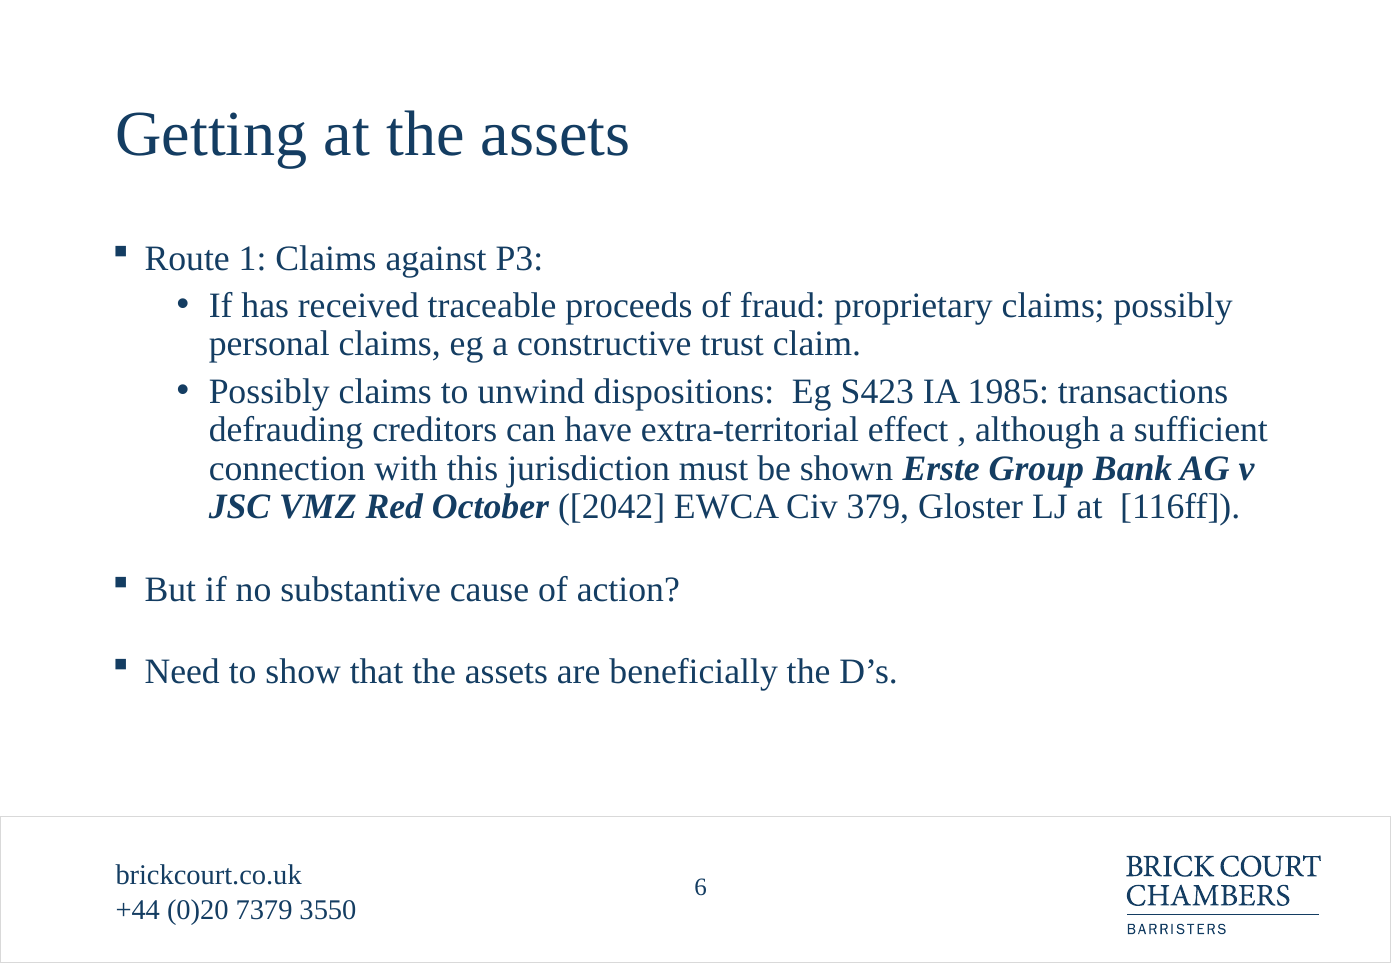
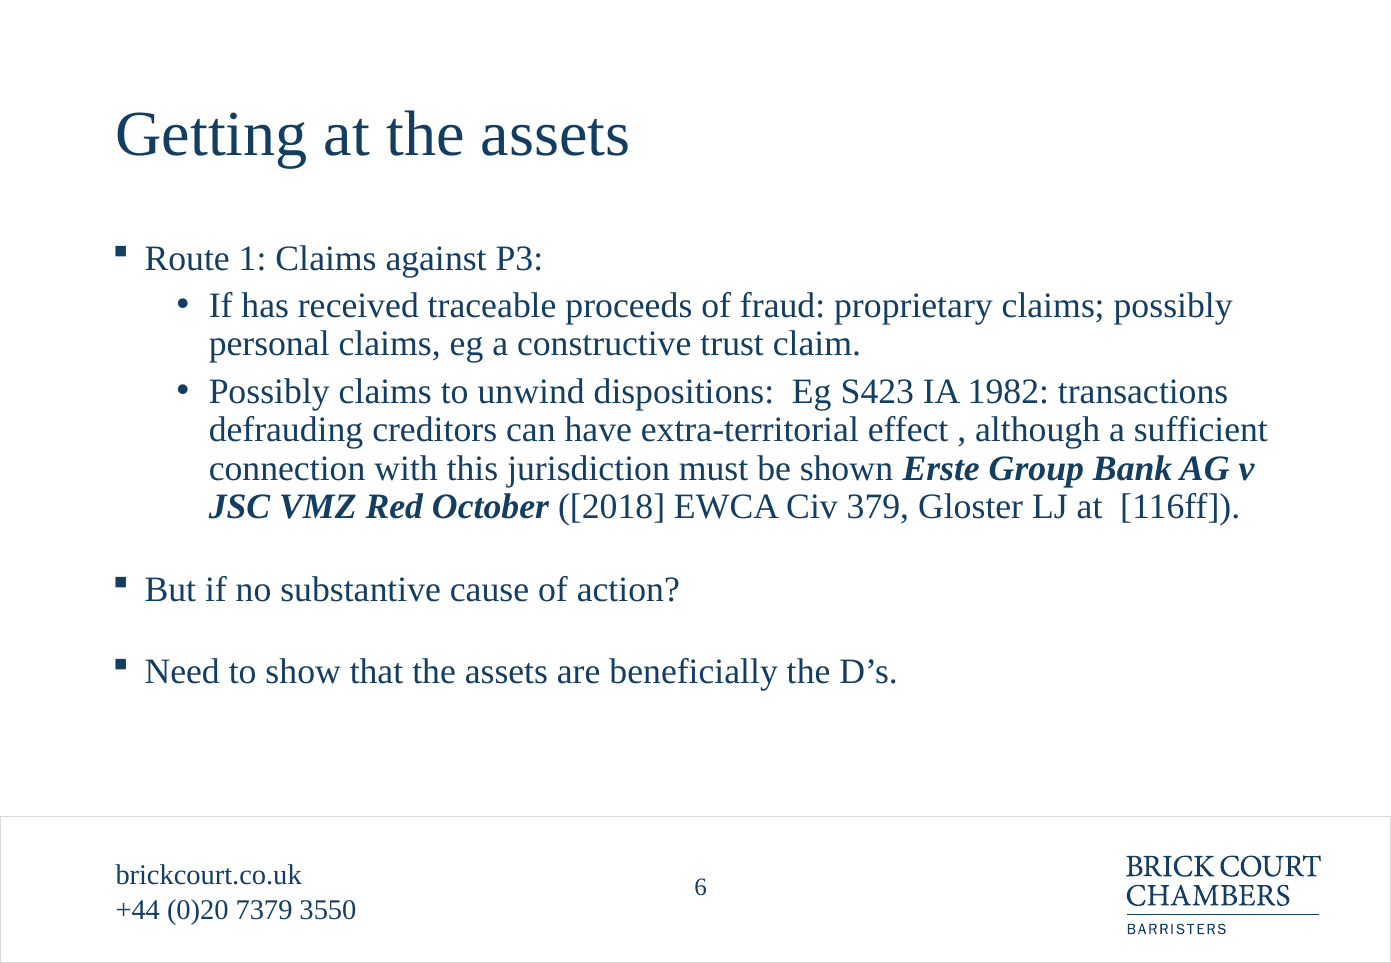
1985: 1985 -> 1982 (1008, 391)
2042: 2042 -> 2018 (612, 507)
